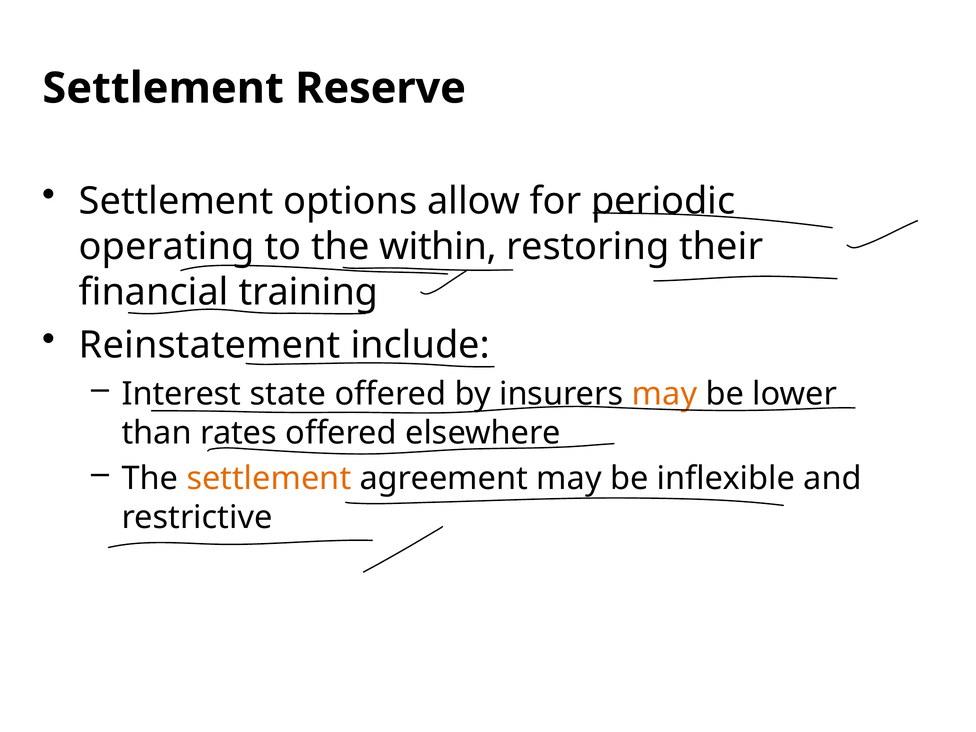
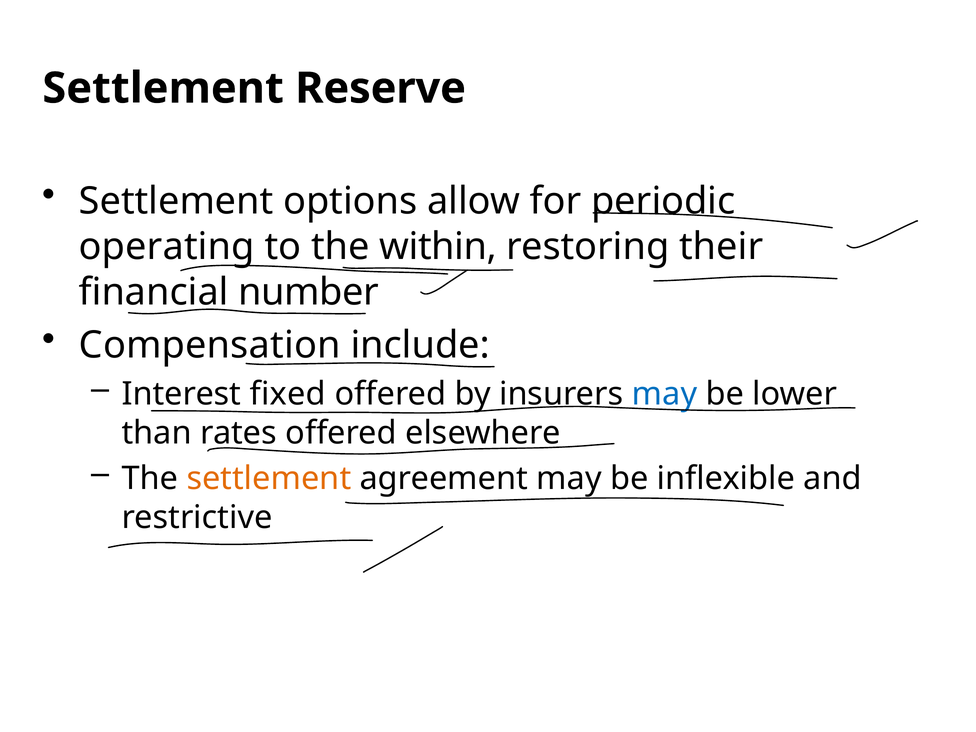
training: training -> number (309, 292)
Reinstatement: Reinstatement -> Compensation (210, 345)
state: state -> fixed (288, 394)
may colour: orange -> blue (664, 394)
